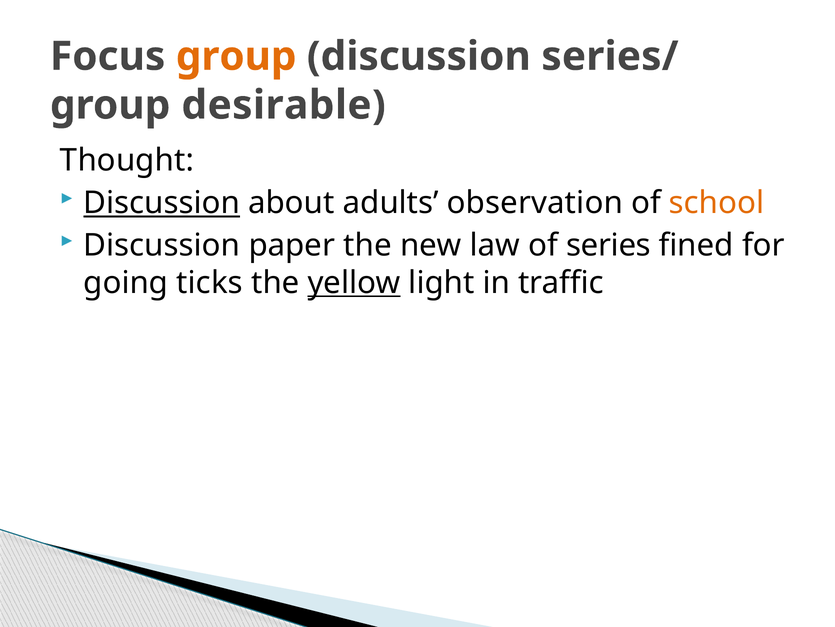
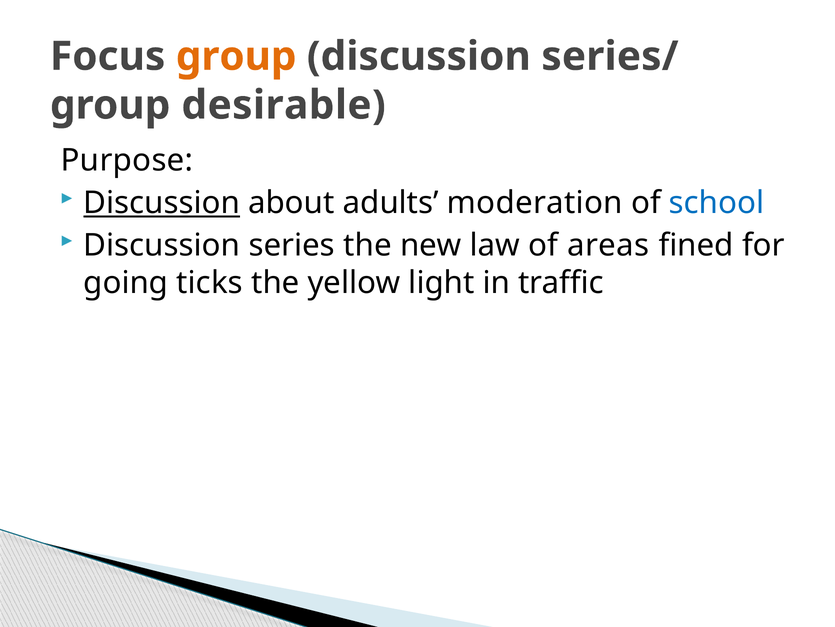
Thought: Thought -> Purpose (127, 160)
observation: observation -> moderation (535, 203)
school colour: orange -> blue (717, 203)
paper: paper -> series (292, 245)
series: series -> areas (608, 245)
yellow underline: present -> none (354, 282)
